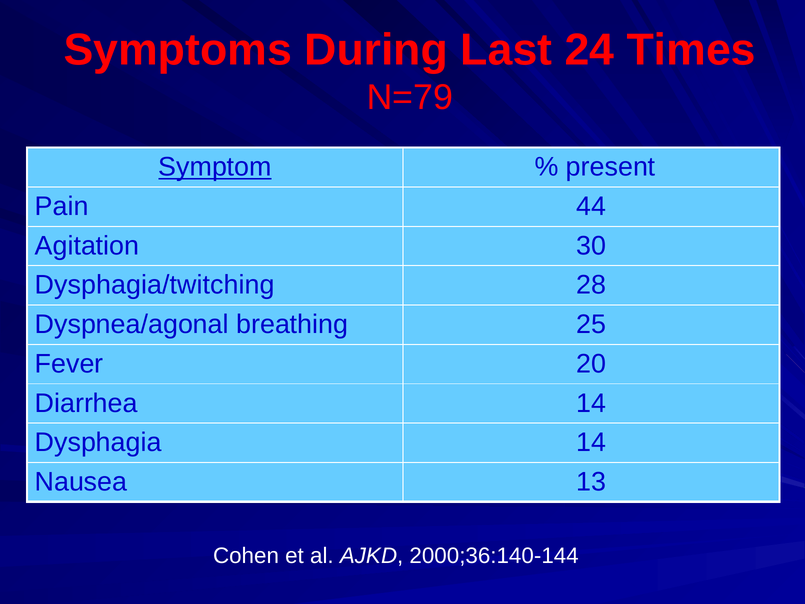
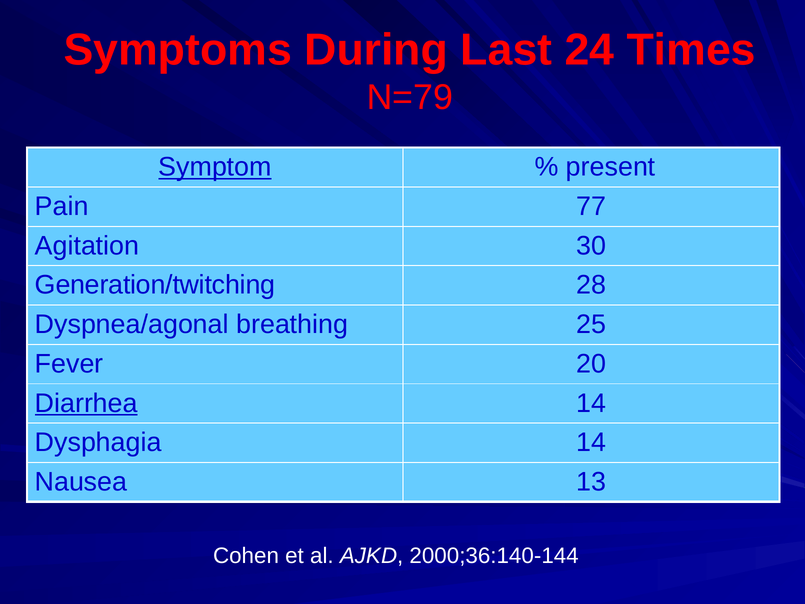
44: 44 -> 77 (591, 206)
Dysphagia/twitching: Dysphagia/twitching -> Generation/twitching (155, 285)
Diarrhea underline: none -> present (86, 403)
